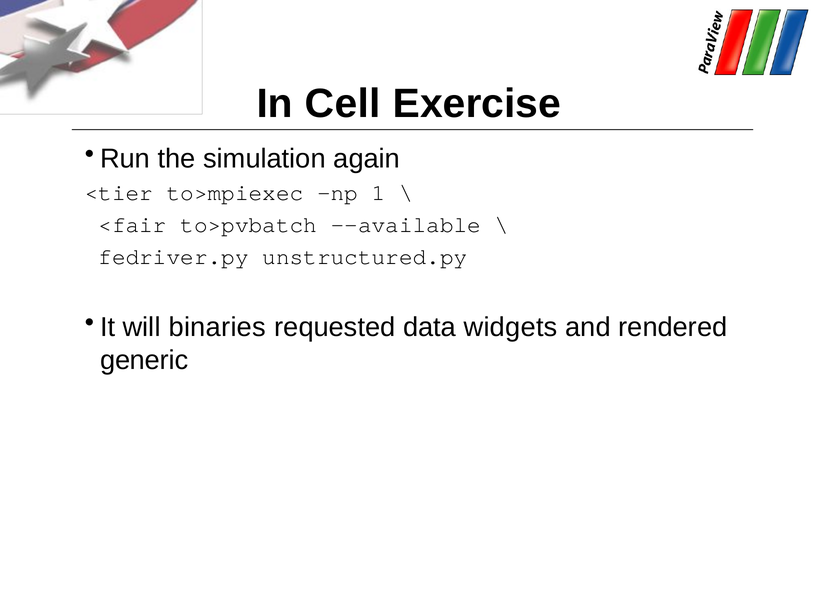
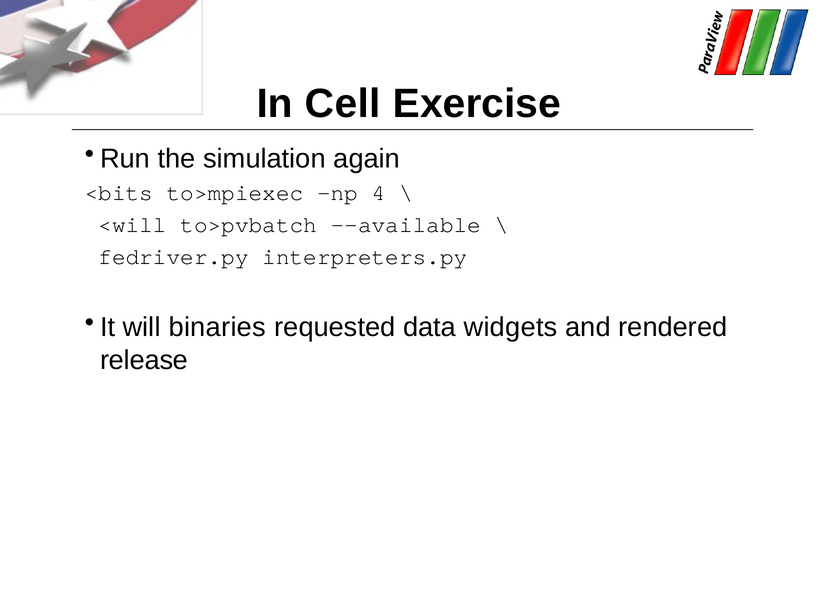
<tier: <tier -> <bits (119, 193)
1: 1 -> 4 (379, 193)
<fair: <fair -> <will (132, 225)
unstructured.py: unstructured.py -> interpreters.py (365, 256)
generic: generic -> release (144, 360)
